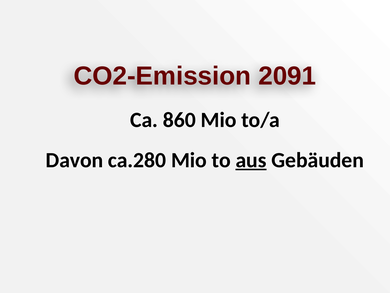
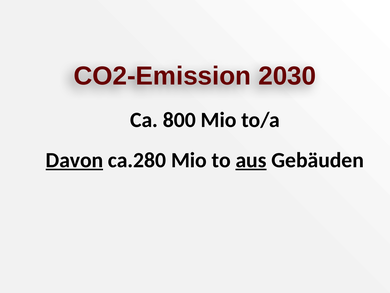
2091: 2091 -> 2030 (287, 76)
860: 860 -> 800 (179, 120)
Davon underline: none -> present (74, 160)
